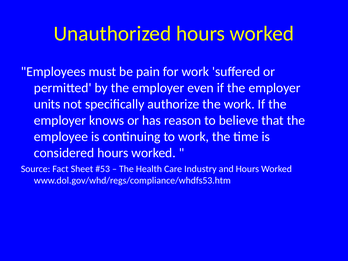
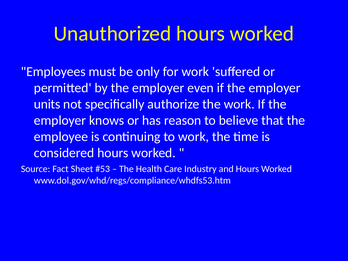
pain: pain -> only (148, 72)
